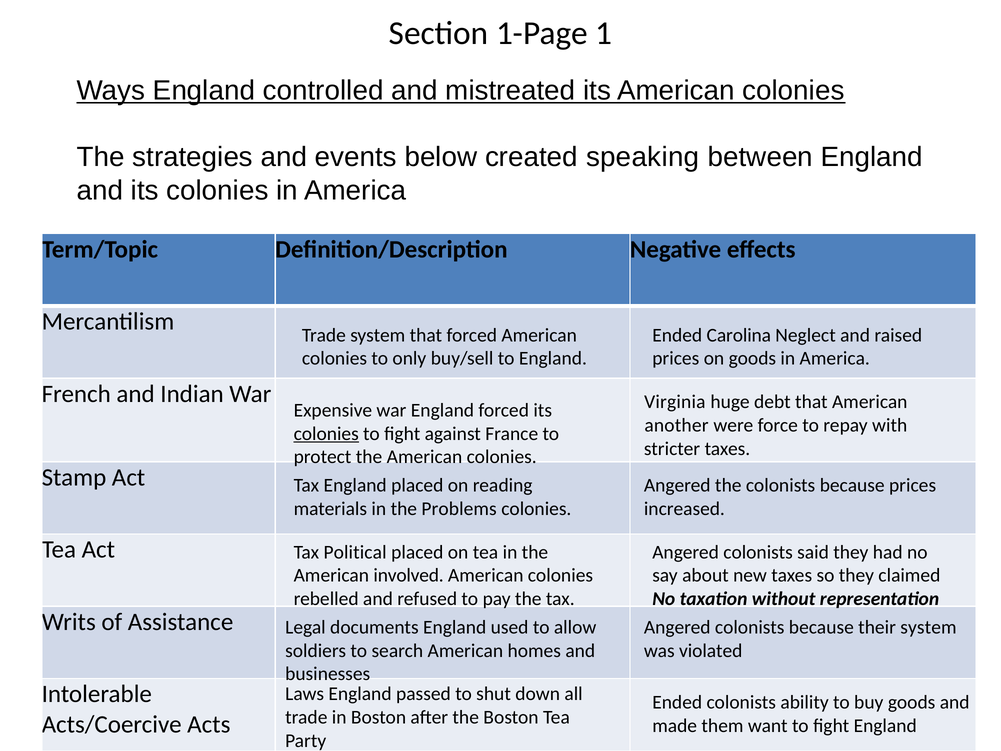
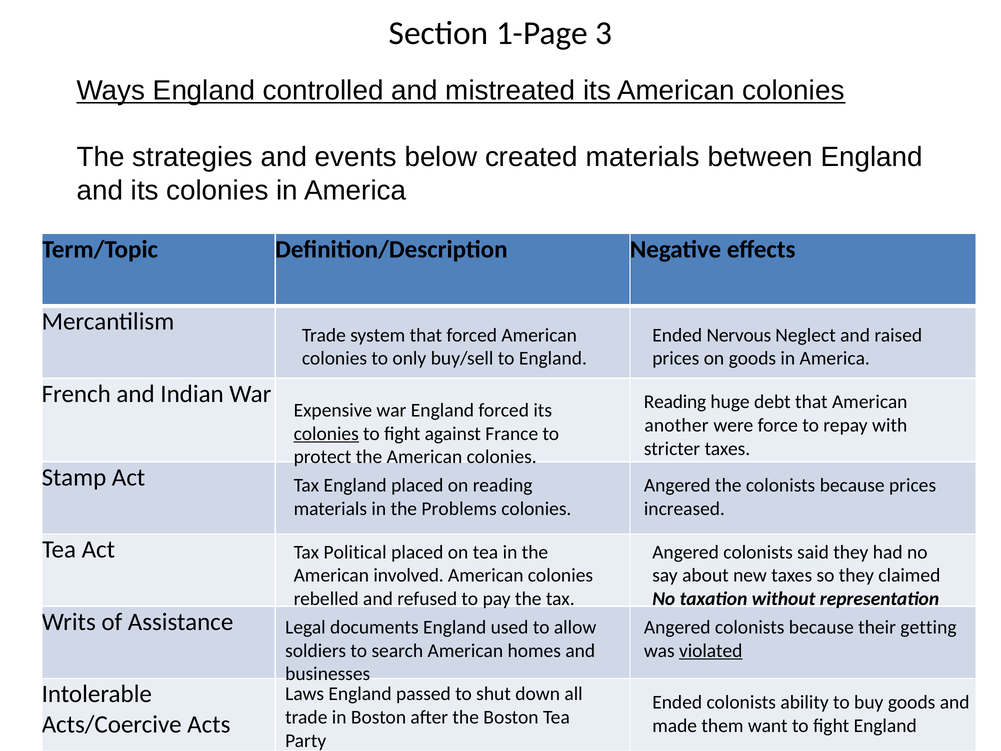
1: 1 -> 3 (604, 33)
created speaking: speaking -> materials (643, 157)
Carolina: Carolina -> Nervous (739, 335)
Virginia: Virginia -> Reading (675, 402)
their system: system -> getting (928, 627)
violated underline: none -> present (711, 650)
